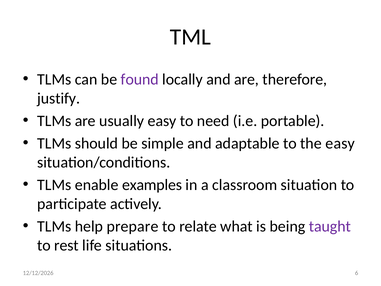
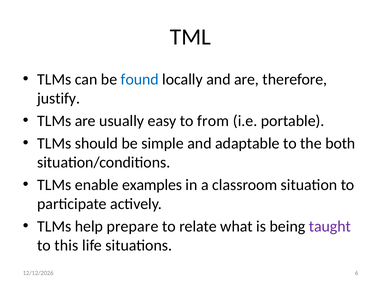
found colour: purple -> blue (140, 79)
need: need -> from (213, 121)
the easy: easy -> both (340, 143)
rest: rest -> this (66, 245)
